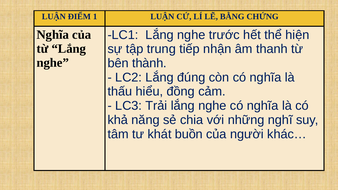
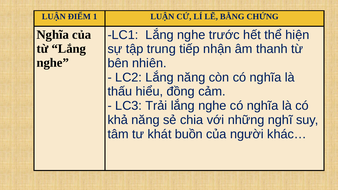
thành: thành -> nhiên (149, 63)
Lắng đúng: đúng -> năng (191, 77)
